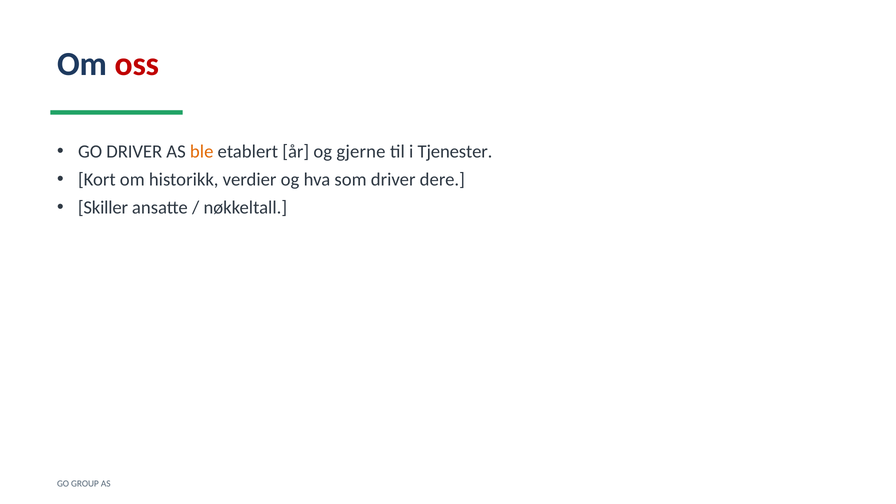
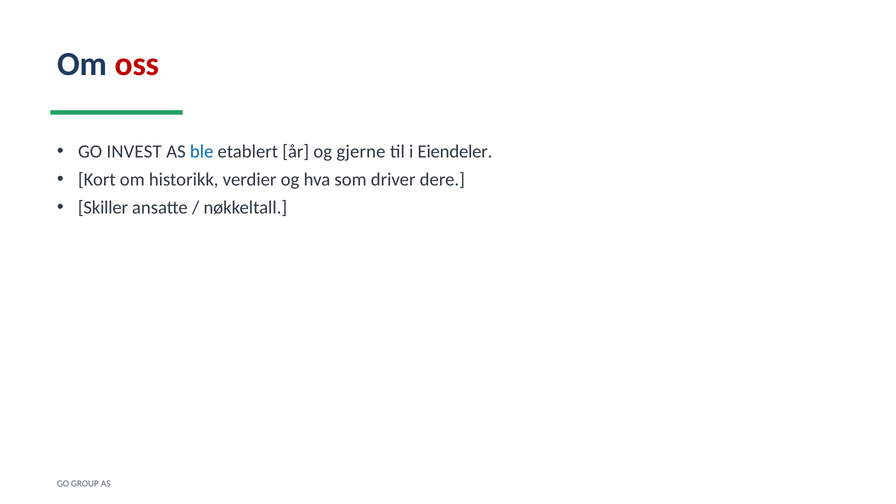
GO DRIVER: DRIVER -> INVEST (134, 152)
ble colour: orange -> blue (202, 152)
Tjenester: Tjenester -> Eiendeler (455, 152)
